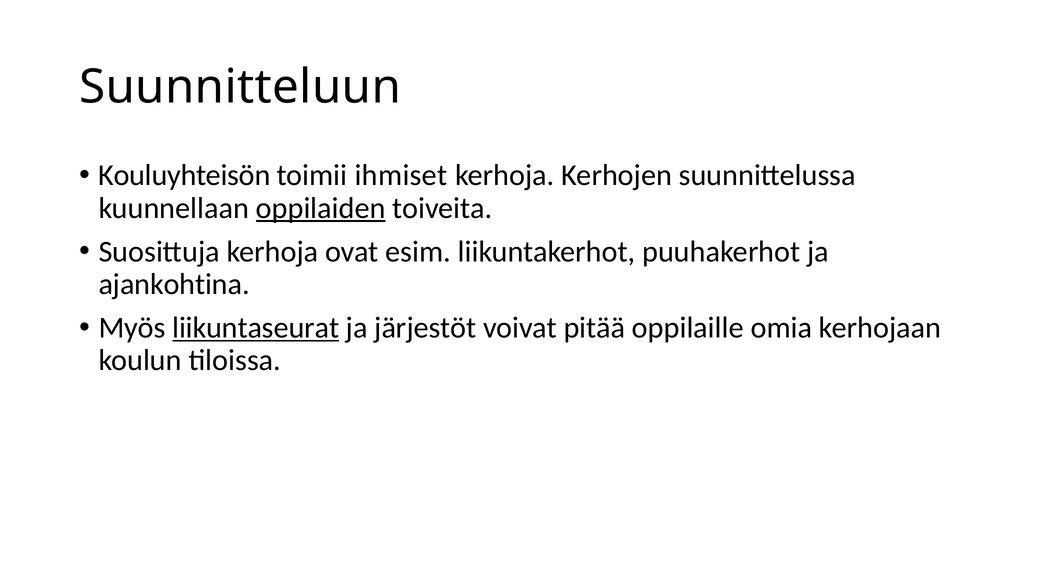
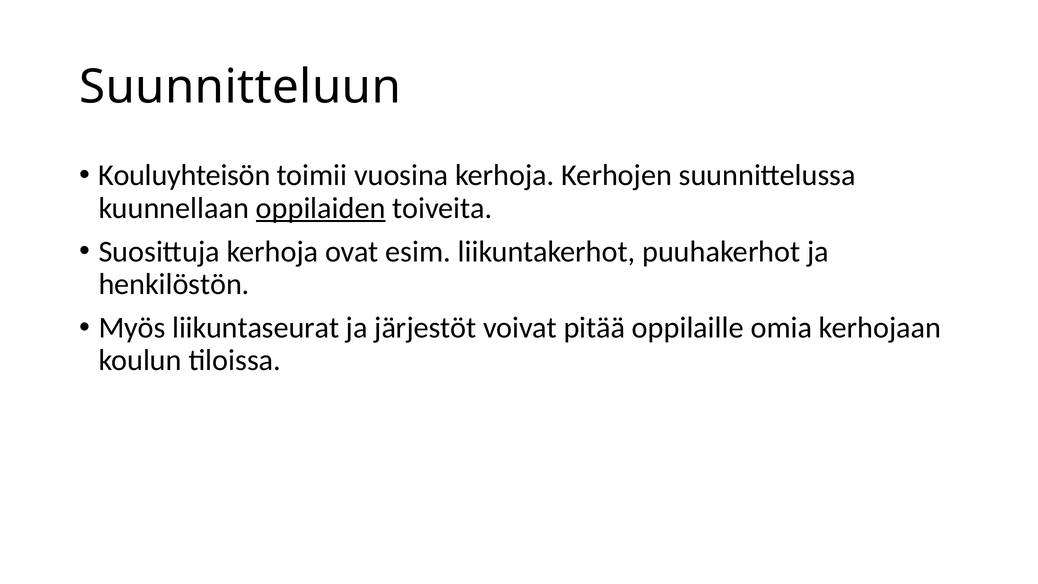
ihmiset: ihmiset -> vuosina (401, 175)
ajankohtina: ajankohtina -> henkilöstön (174, 284)
liikuntaseurat underline: present -> none (256, 328)
